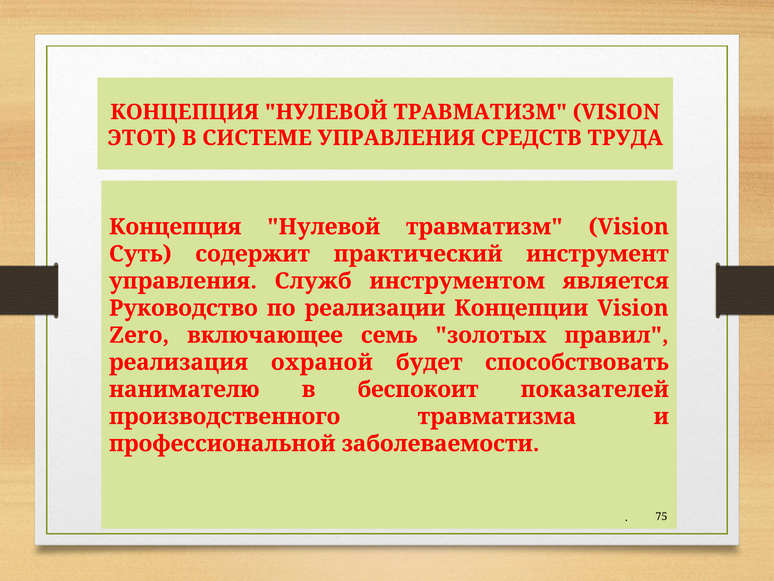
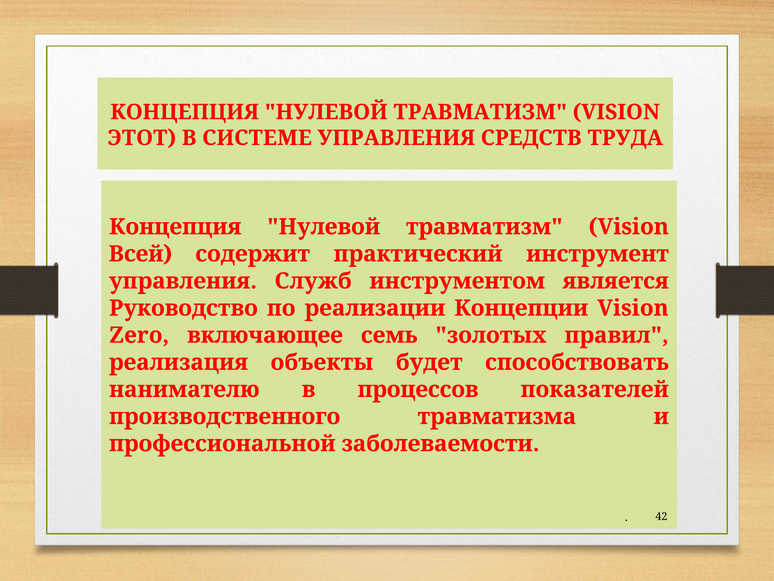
Суть: Суть -> Всей (140, 254)
охраной: охраной -> объекты (322, 362)
беспокоит: беспокоит -> процессов (418, 389)
75: 75 -> 42 (661, 516)
